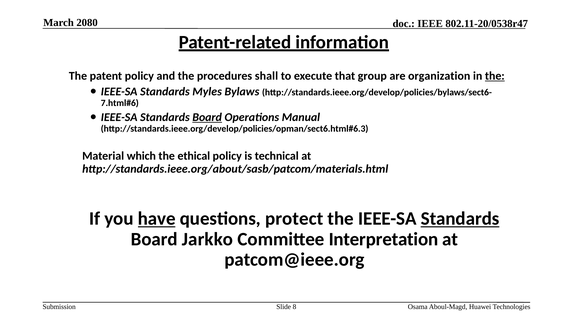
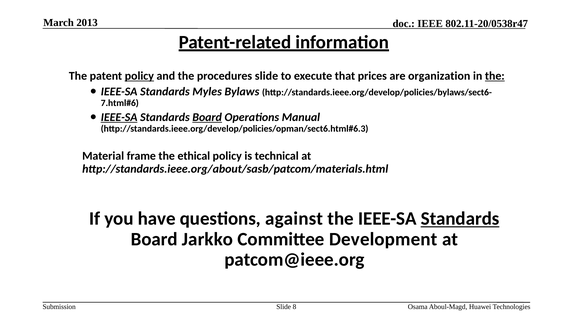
2080: 2080 -> 2013 (87, 23)
policy underline: none -> present (139, 76)
procedures shall: shall -> slide (266, 76)
group: group -> prices (372, 76)
IEEE-SA underline: none -> present (119, 117)
which: which -> frame (141, 156)
have underline: present -> none (157, 218)
protect: protect -> against (294, 218)
Interpretation: Interpretation -> Development (383, 239)
